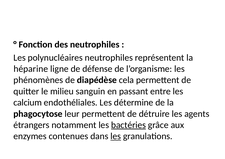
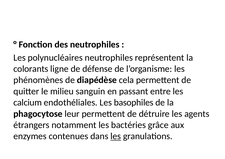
héparine: héparine -> colorants (31, 69)
détermine: détermine -> basophiles (134, 103)
bactéries underline: present -> none (128, 125)
